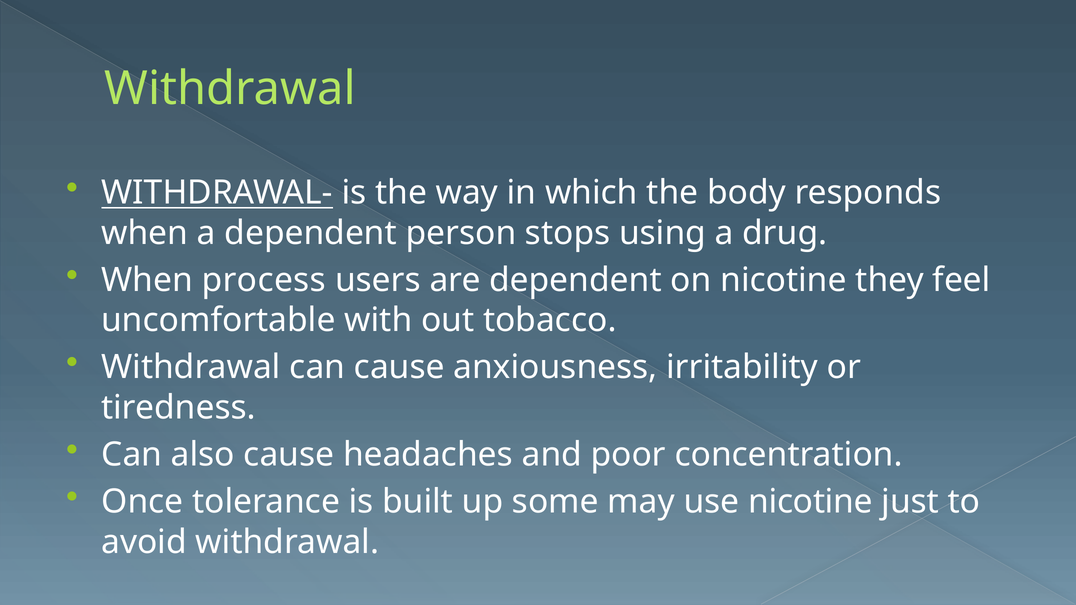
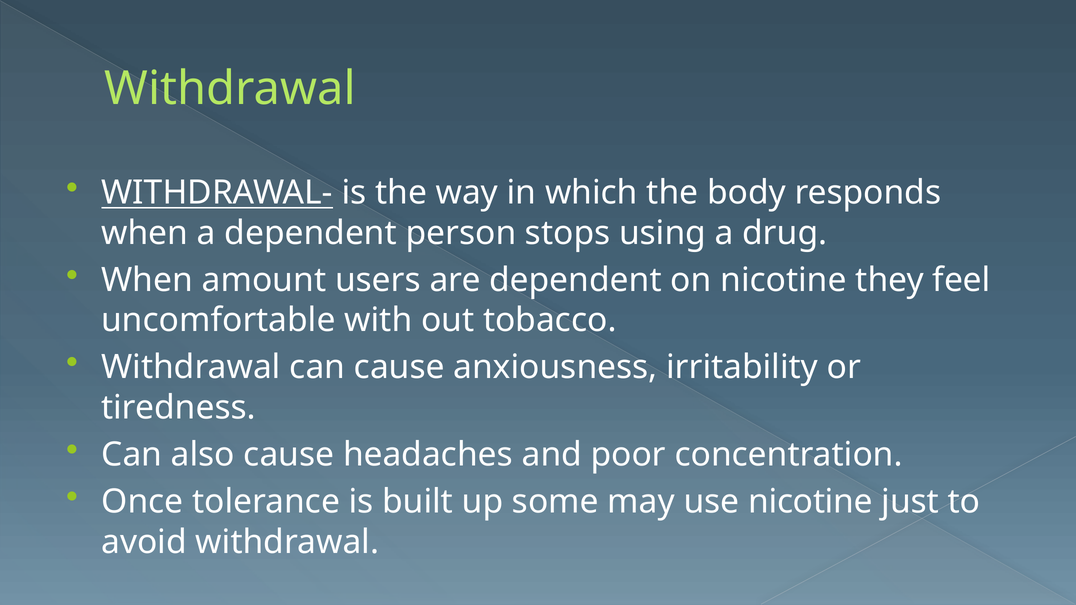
process: process -> amount (264, 280)
